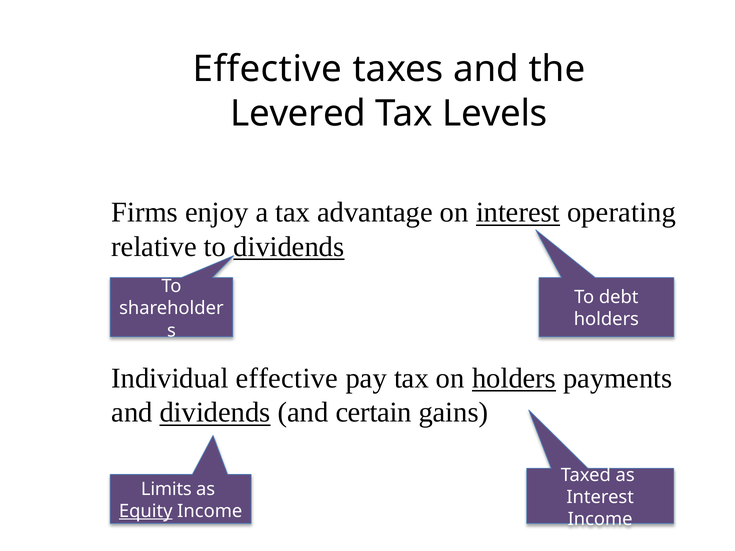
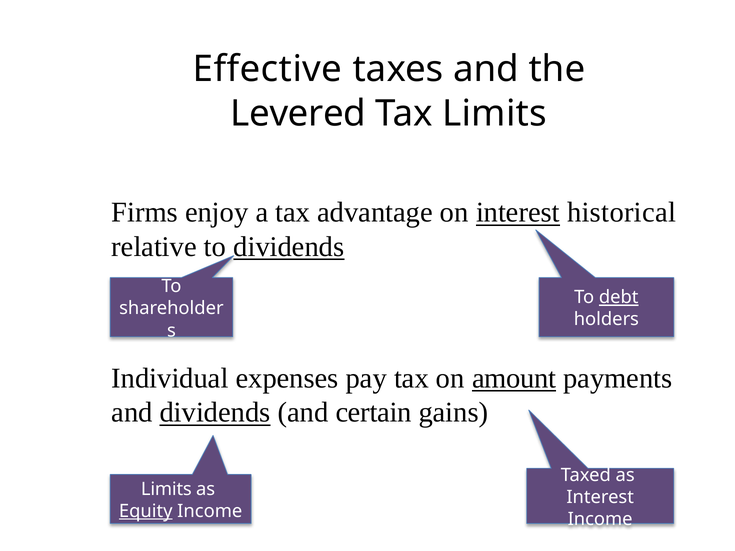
Tax Levels: Levels -> Limits (495, 113)
operating: operating -> historical (622, 213)
debt underline: none -> present (619, 298)
Individual effective: effective -> expenses (287, 378)
on holders: holders -> amount (514, 378)
